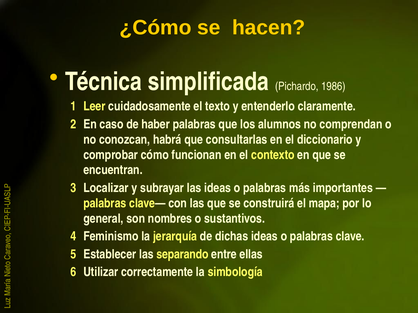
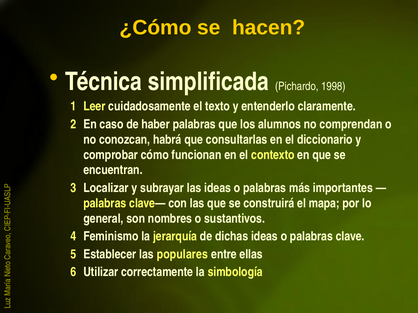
1986: 1986 -> 1998 (333, 86)
separando: separando -> populares (182, 255)
